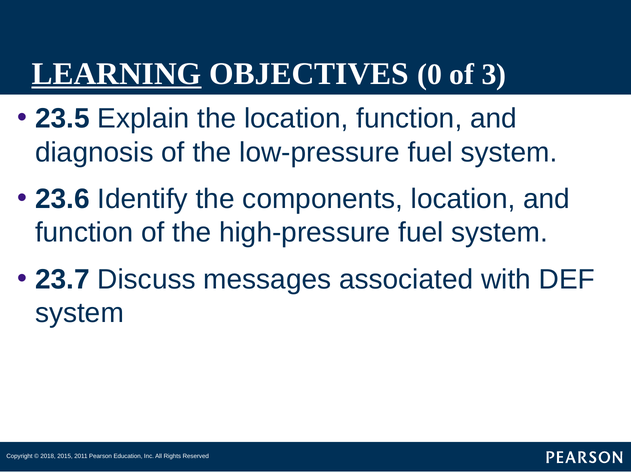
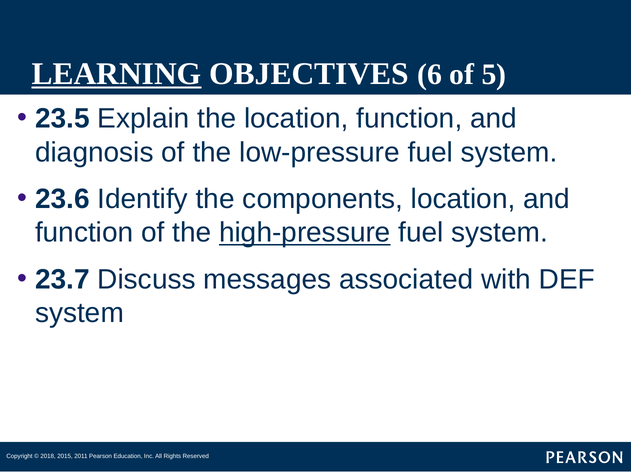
0: 0 -> 6 (430, 74)
3: 3 -> 5 (494, 74)
high-pressure underline: none -> present (305, 233)
